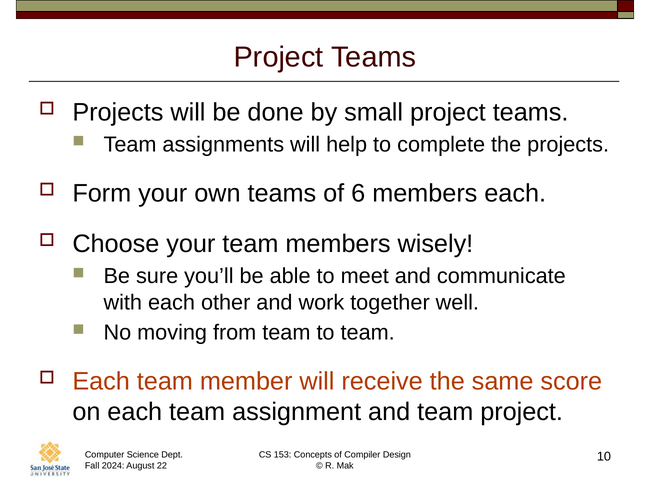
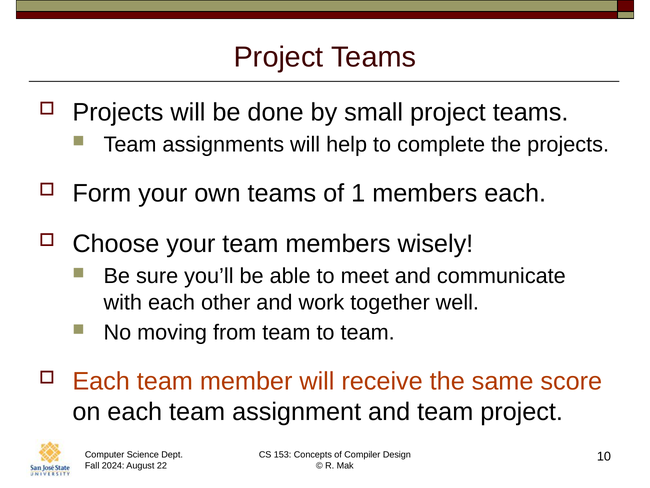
6: 6 -> 1 (358, 193)
